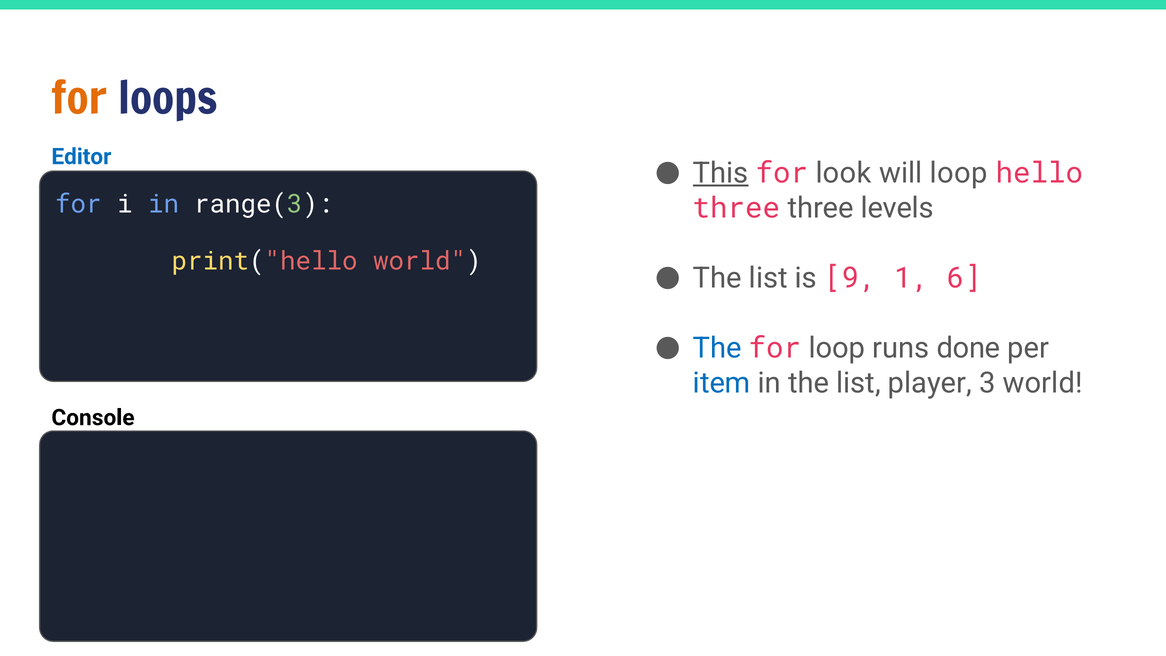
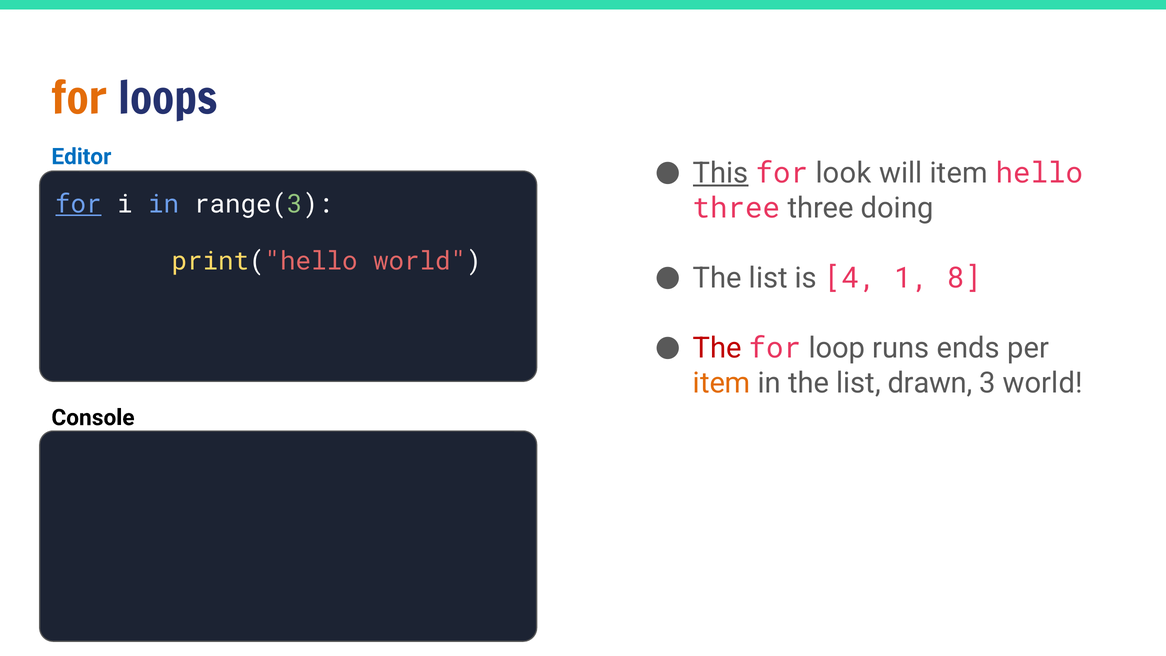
will loop: loop -> item (959, 173)
for underline: none -> present (79, 204)
levels: levels -> doing (897, 208)
9: 9 -> 4 (851, 278)
6: 6 -> 8 (964, 278)
The colour: blue -> red (717, 348)
done: done -> ends (968, 348)
item colour: blue -> orange (722, 383)
player: player -> drawn (930, 383)
